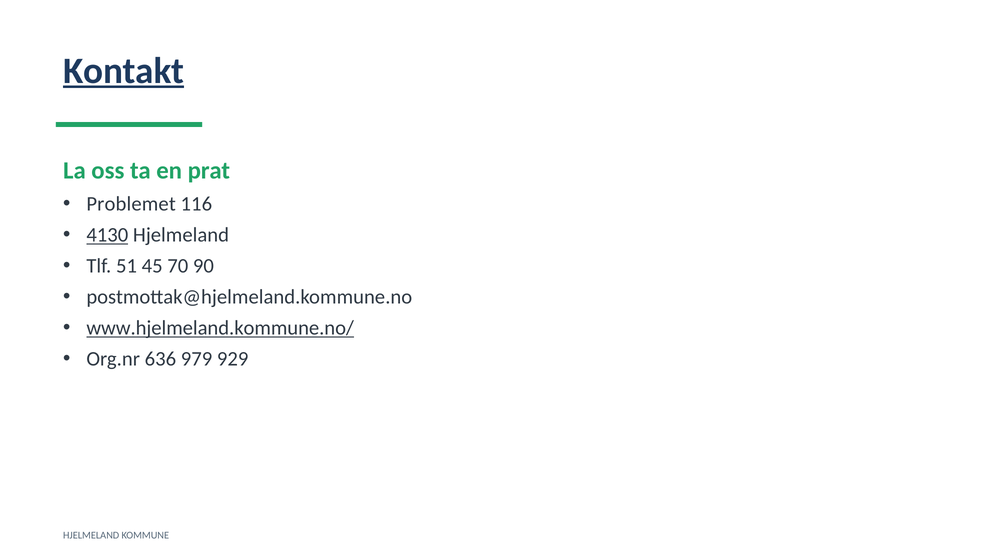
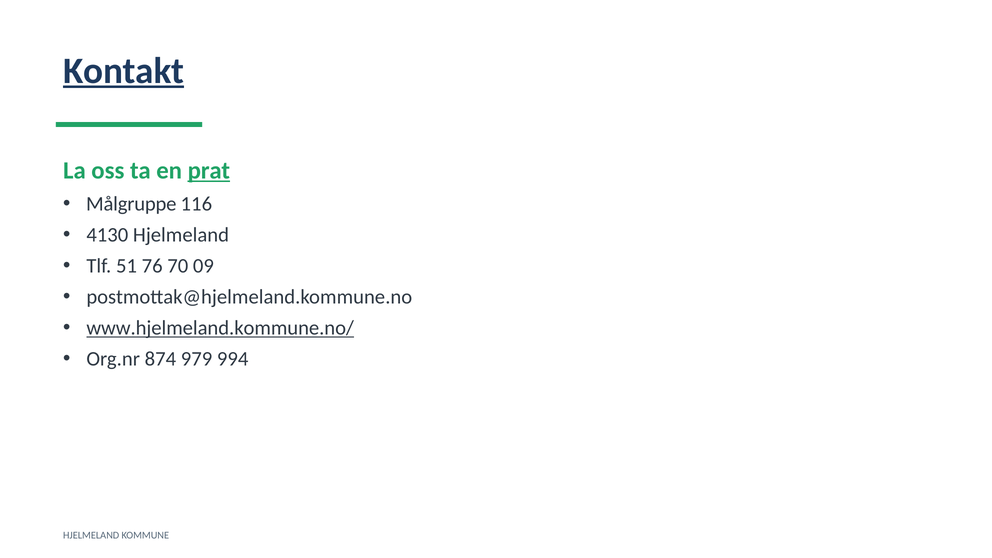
prat underline: none -> present (209, 171)
Problemet: Problemet -> Målgruppe (131, 204)
4130 underline: present -> none (107, 235)
45: 45 -> 76 (152, 266)
90: 90 -> 09 (203, 266)
636: 636 -> 874 (160, 359)
929: 929 -> 994 (233, 359)
